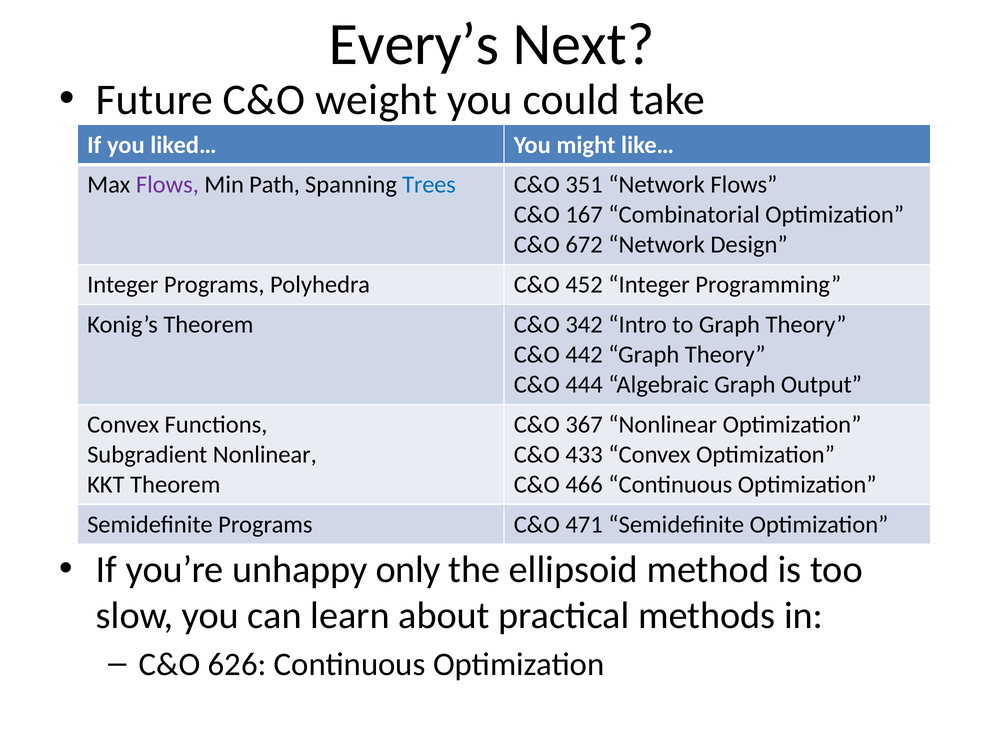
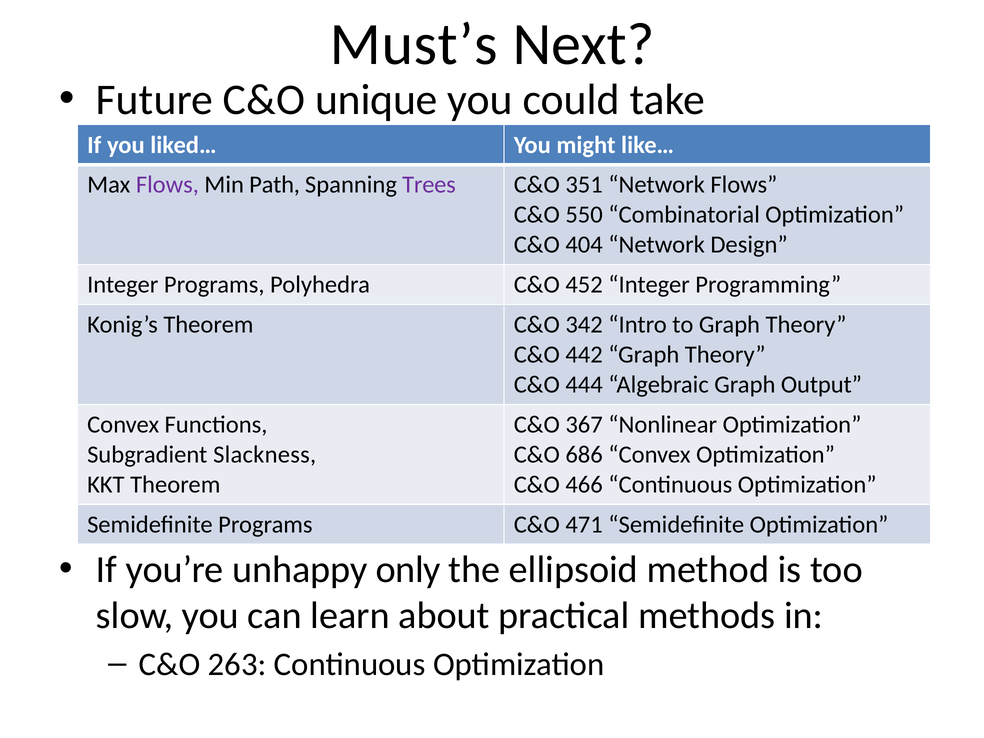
Every’s: Every’s -> Must’s (414, 44)
weight: weight -> unique (376, 100)
Trees colour: blue -> purple (429, 185)
167: 167 -> 550 (584, 215)
672: 672 -> 404 (584, 245)
Subgradient Nonlinear: Nonlinear -> Slackness (265, 455)
433: 433 -> 686 (584, 455)
626: 626 -> 263 (237, 664)
